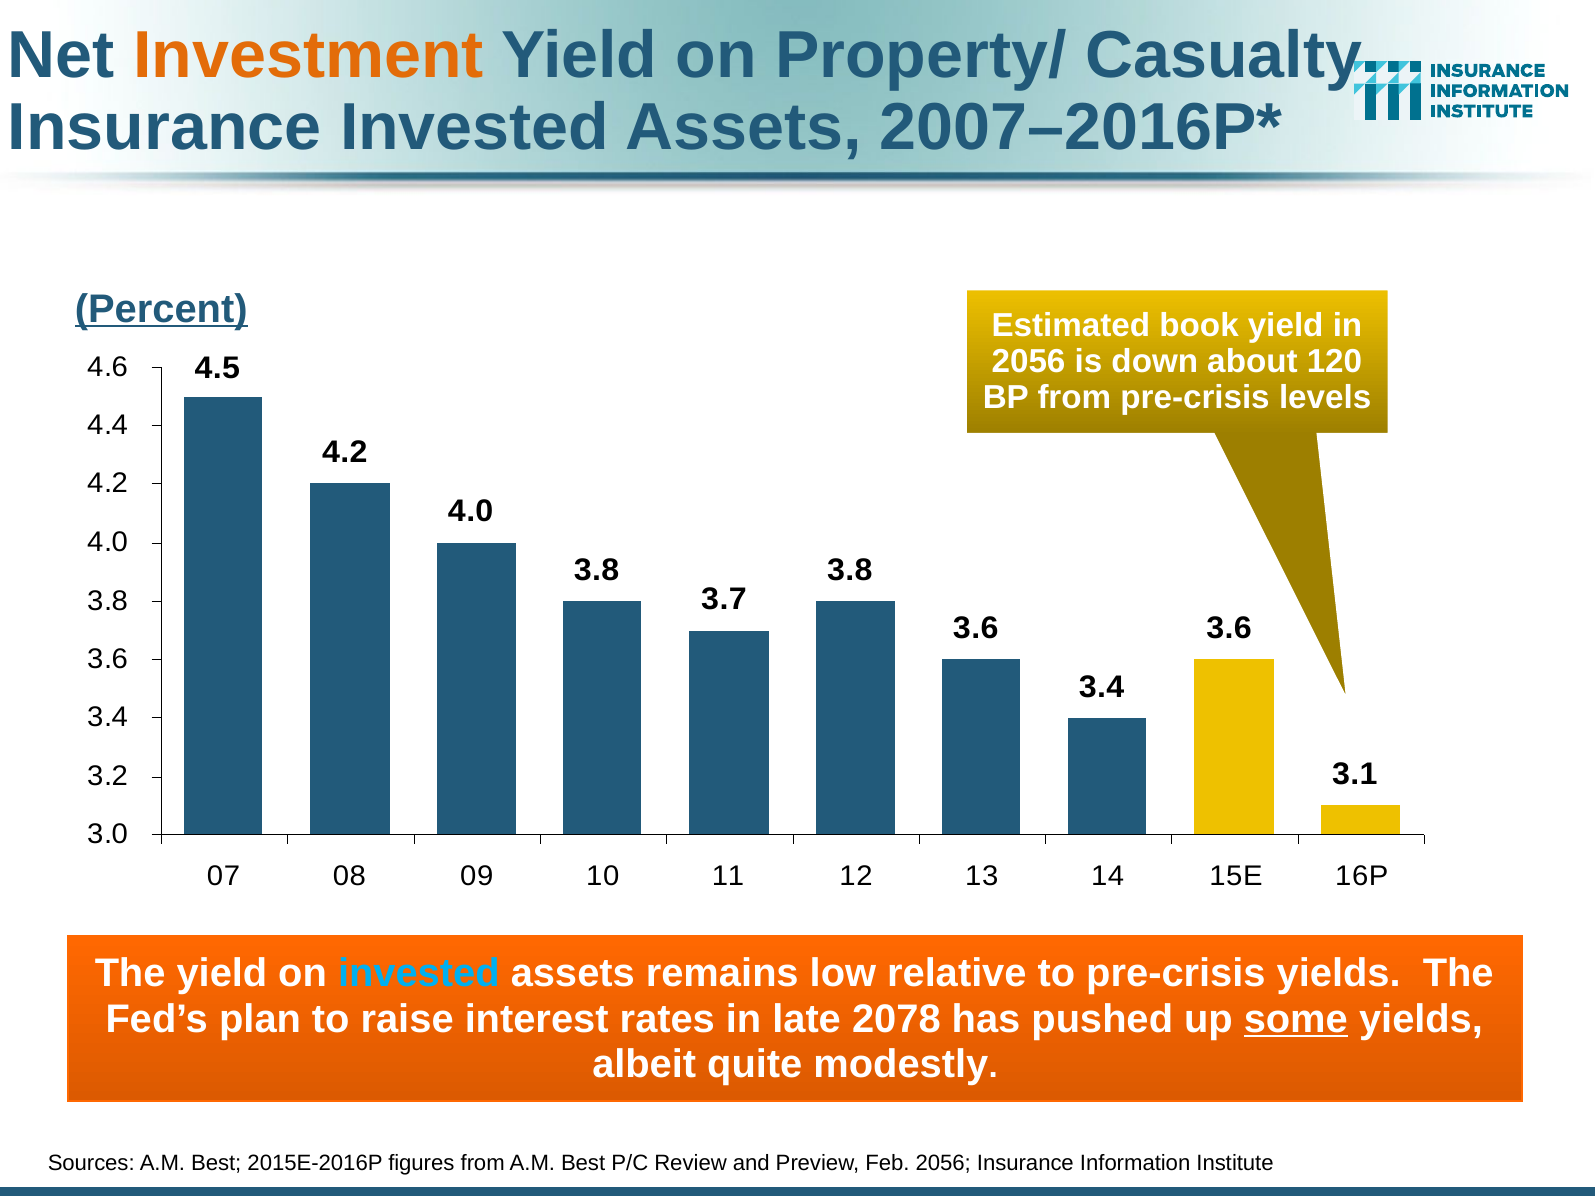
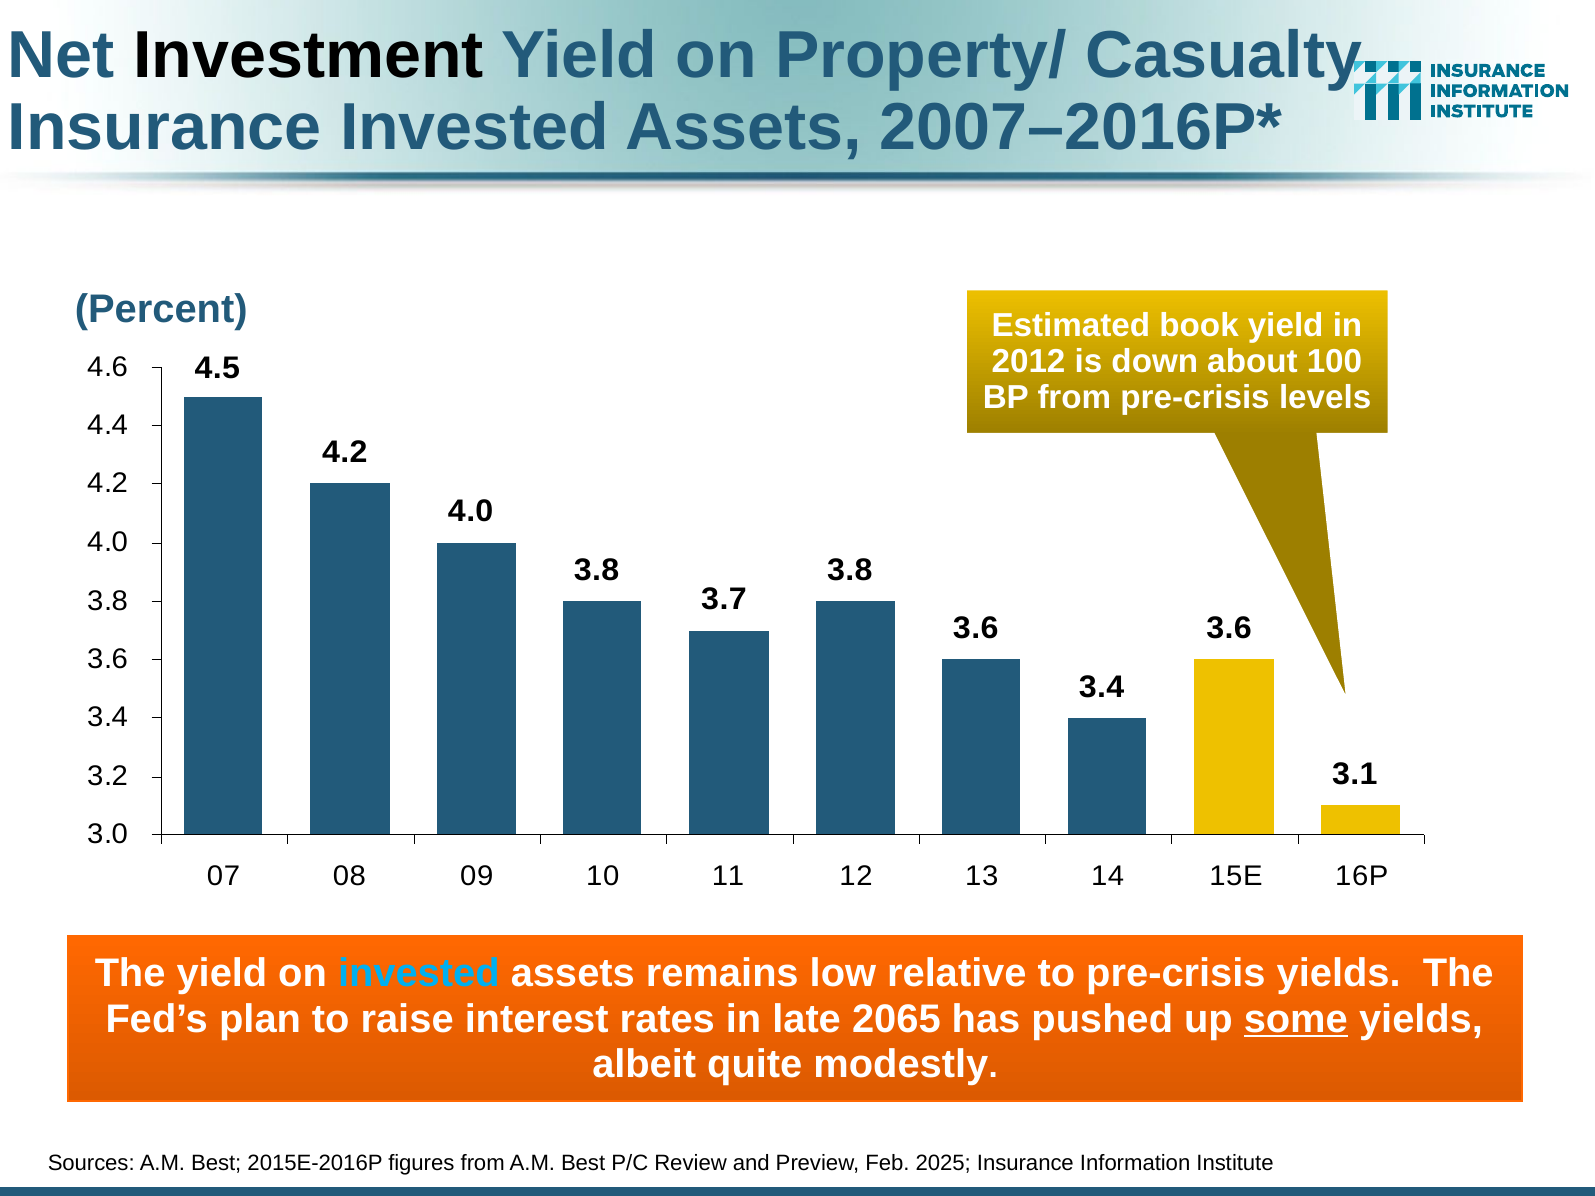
Investment colour: orange -> black (309, 56)
Percent underline: present -> none (161, 309)
2056: 2056 -> 2012 (1029, 361)
120: 120 -> 100 (1334, 361)
2078: 2078 -> 2065 (896, 1019)
Feb 2056: 2056 -> 2025 (943, 1164)
